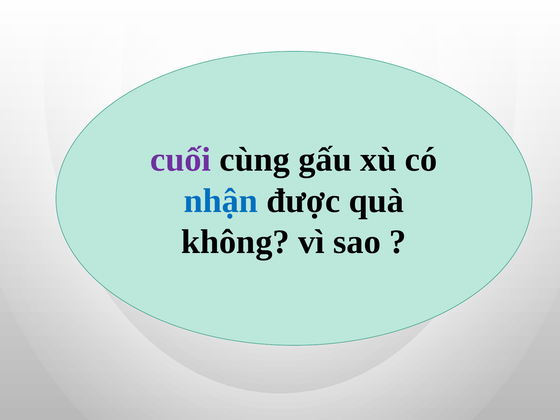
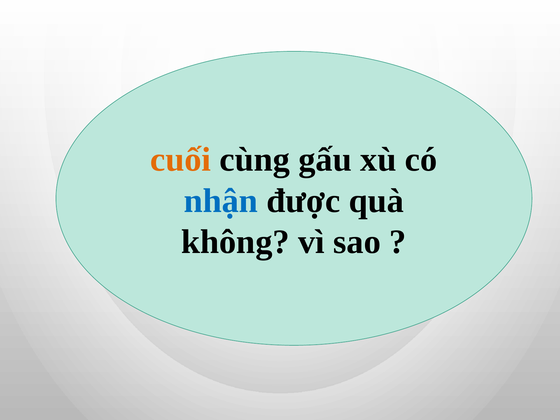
cuối colour: purple -> orange (181, 160)
